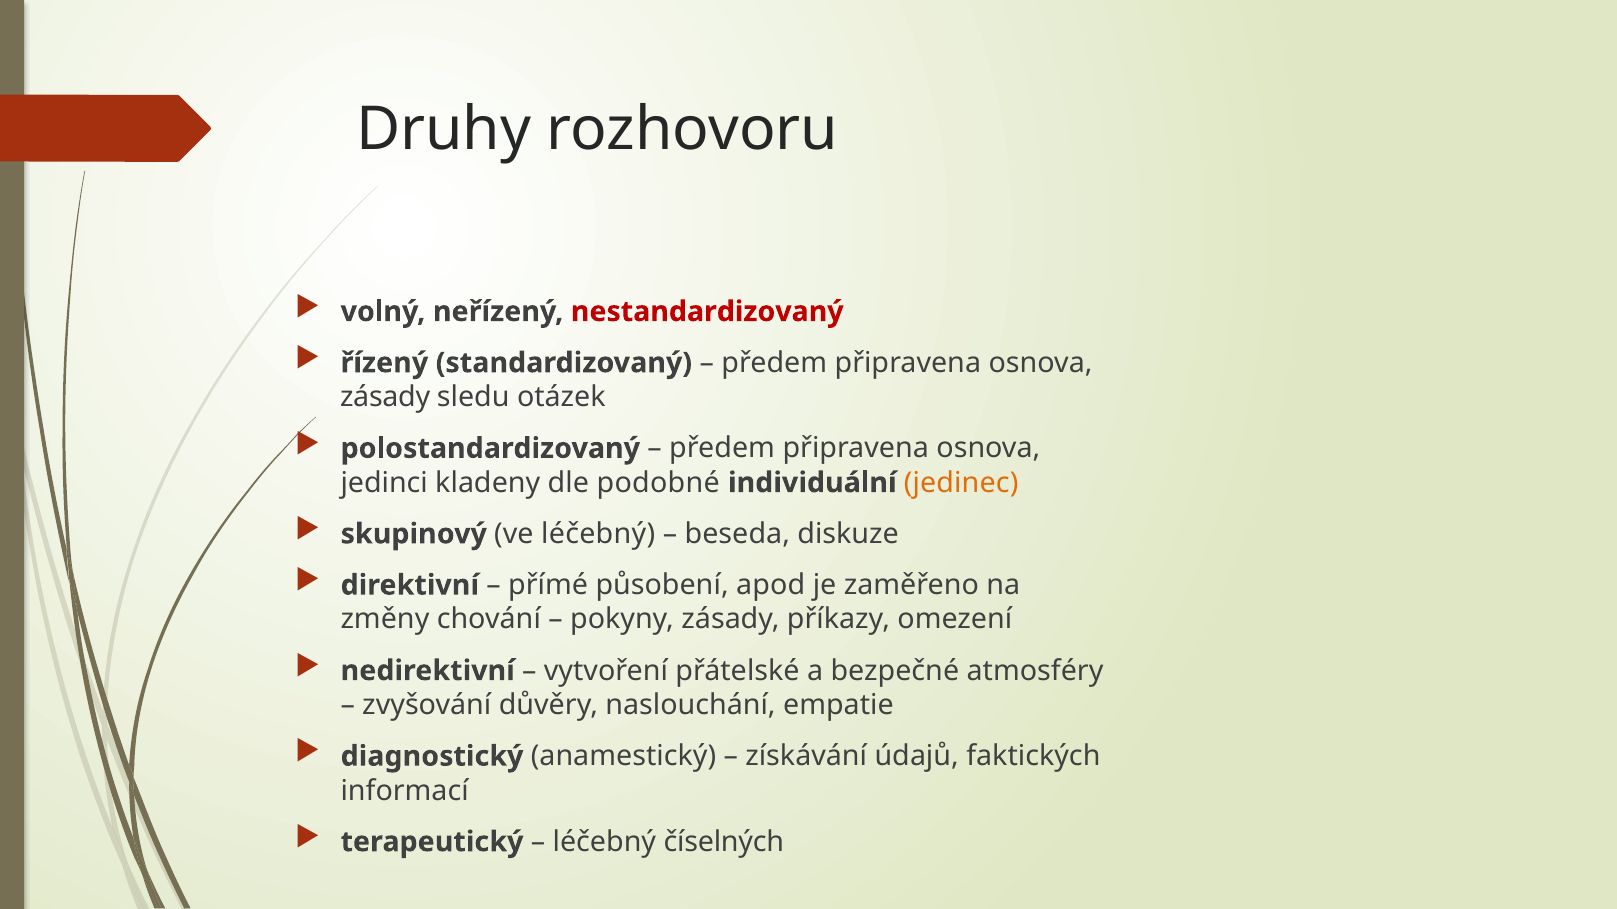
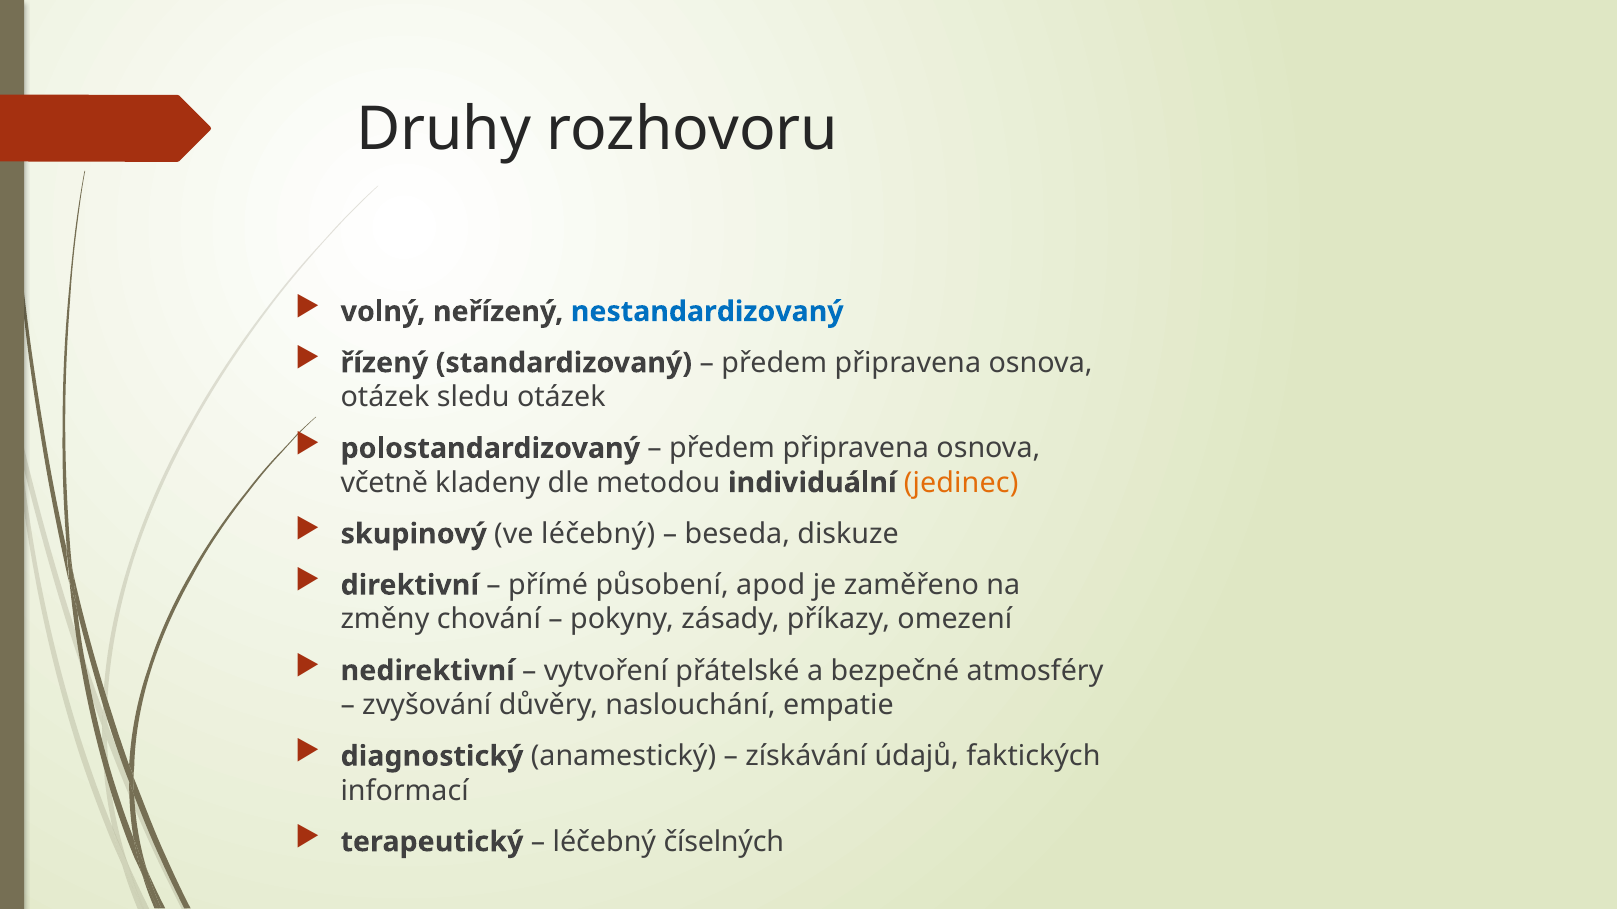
nestandardizovaný colour: red -> blue (707, 312)
zásady: zásady -> otázek (385, 397)
jedinci: jedinci -> včetně (384, 483)
podobné: podobné -> metodou (658, 483)
